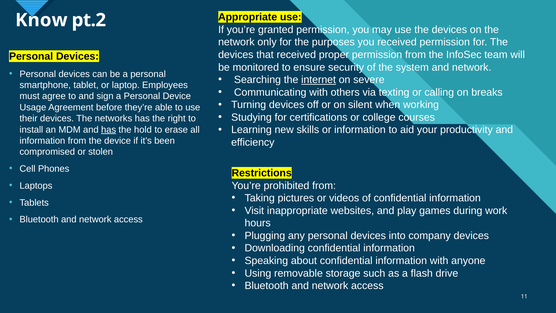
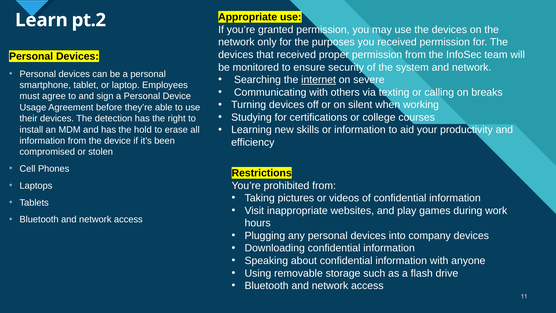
Know: Know -> Learn (41, 20)
networks: networks -> detection (114, 118)
has underline: present -> none (109, 130)
